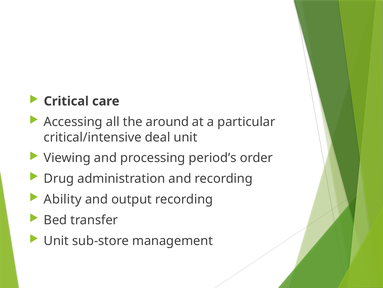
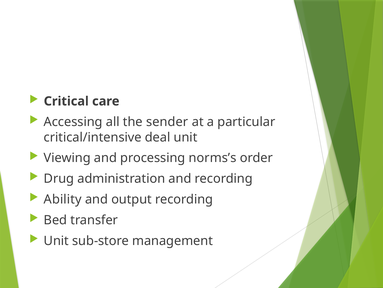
around: around -> sender (167, 122)
period’s: period’s -> norms’s (213, 158)
